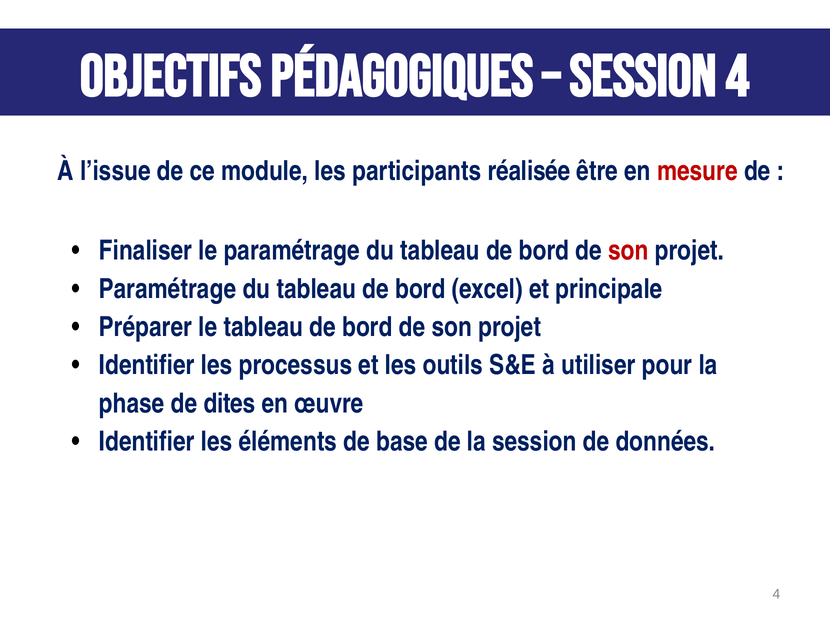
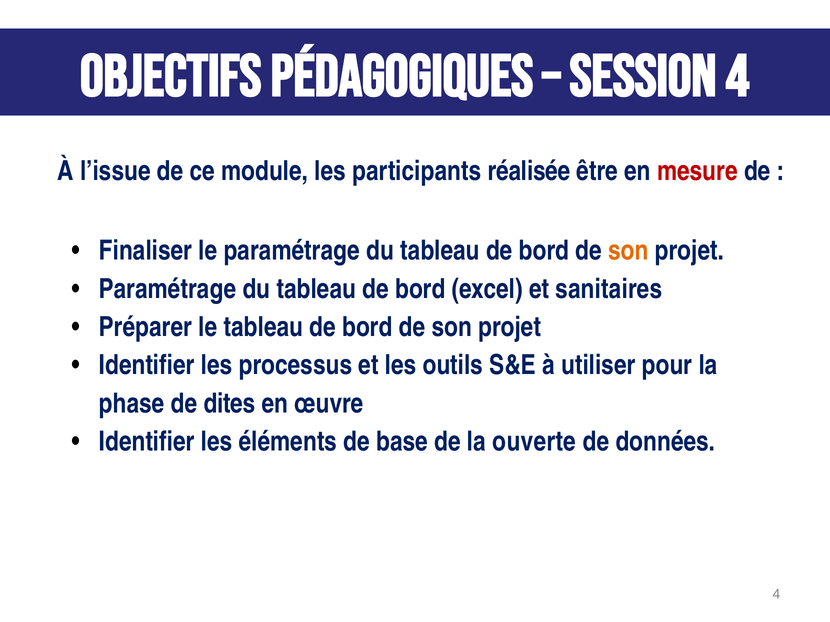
son colour: red -> orange (628, 251)
principale: principale -> sanitaires (609, 289)
la session: session -> ouverte (534, 442)
